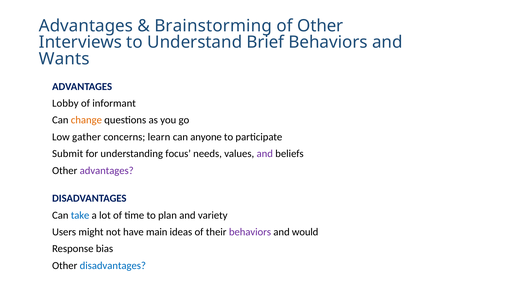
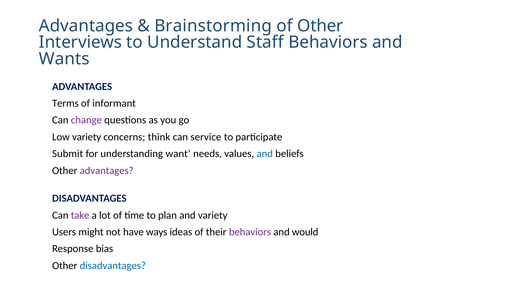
Brief: Brief -> Staff (265, 42)
Lobby: Lobby -> Terms (65, 103)
change colour: orange -> purple (86, 120)
Low gather: gather -> variety (87, 137)
learn: learn -> think (159, 137)
anyone: anyone -> service (206, 137)
focus: focus -> want (178, 154)
and colour: purple -> blue (265, 154)
take colour: blue -> purple (80, 216)
main: main -> ways (157, 232)
